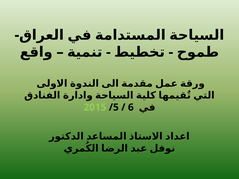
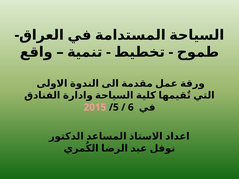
2015 colour: light green -> pink (95, 107)
